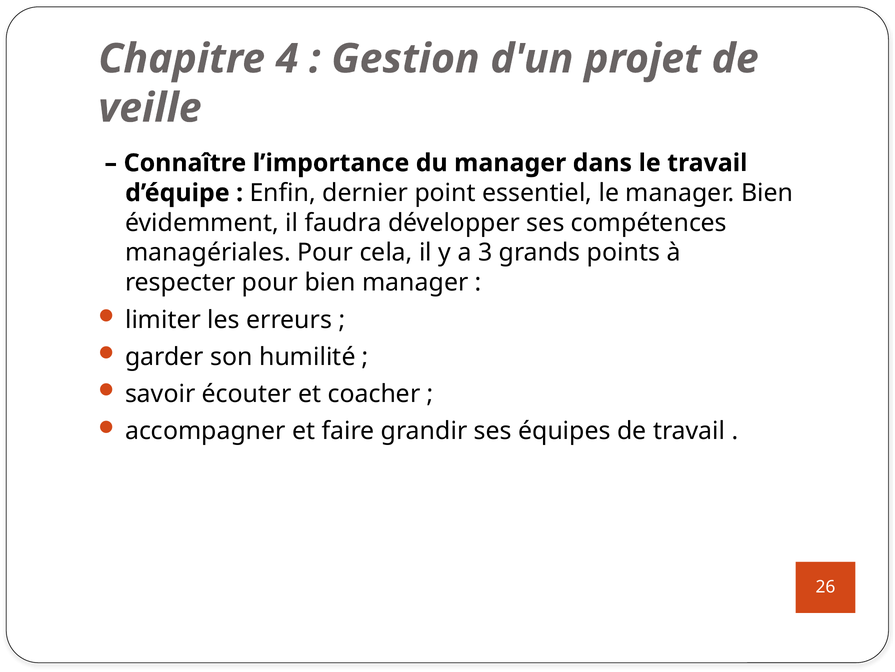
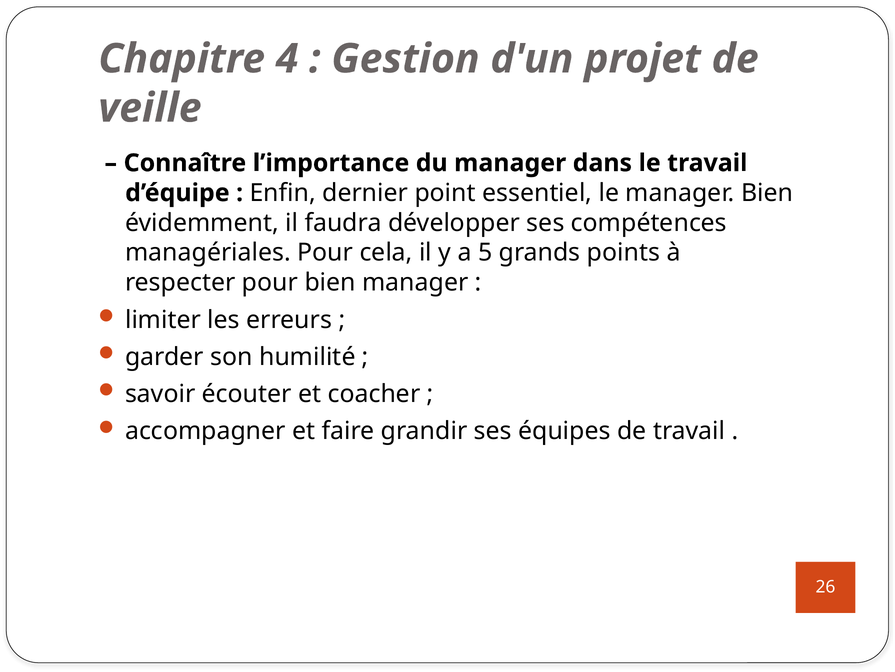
3: 3 -> 5 (485, 252)
